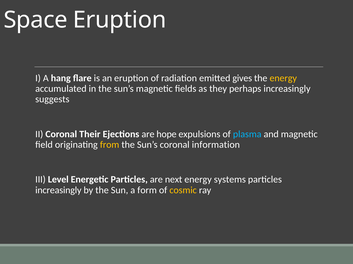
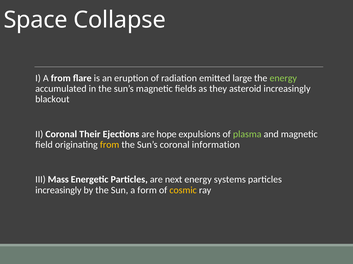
Space Eruption: Eruption -> Collapse (120, 20)
A hang: hang -> from (61, 78)
gives: gives -> large (242, 78)
energy colour: yellow -> light green (283, 78)
perhaps: perhaps -> asteroid (245, 89)
suggests: suggests -> blackout (52, 99)
plasma colour: light blue -> light green (247, 134)
Level: Level -> Mass (58, 180)
